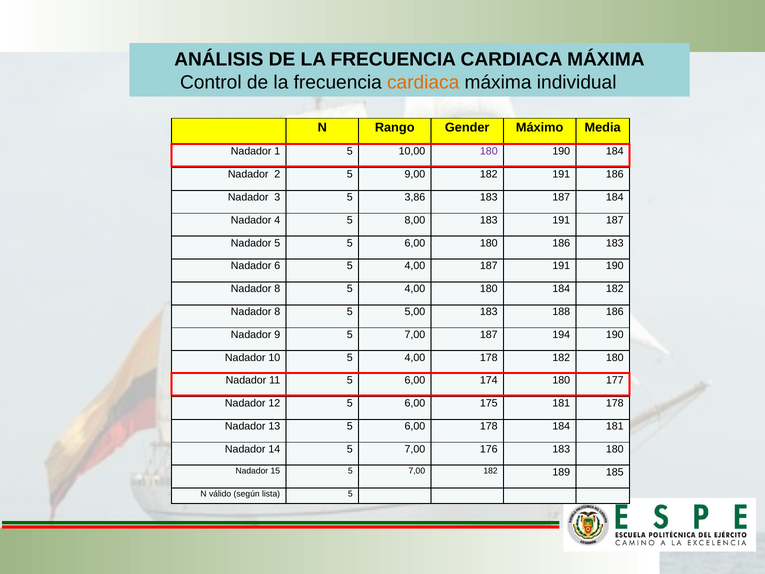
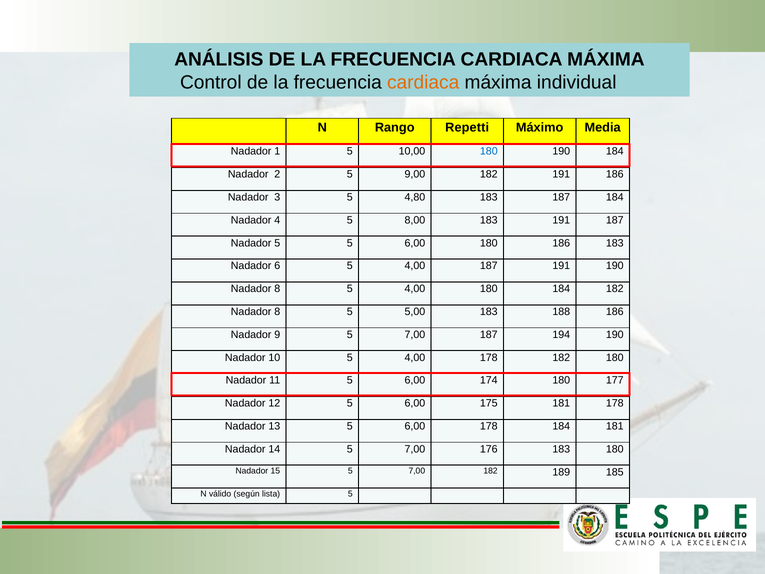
Gender: Gender -> Repetti (467, 128)
180 colour: purple -> blue (489, 151)
3,86: 3,86 -> 4,80 (415, 197)
